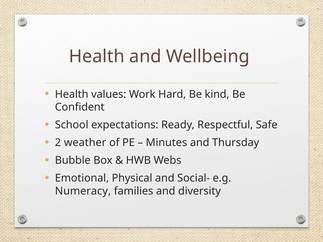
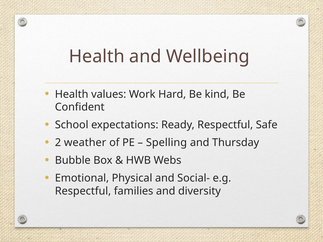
Minutes: Minutes -> Spelling (166, 143)
Numeracy: Numeracy -> Respectful (83, 191)
